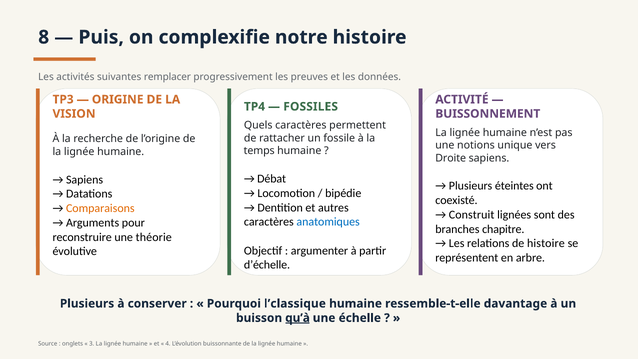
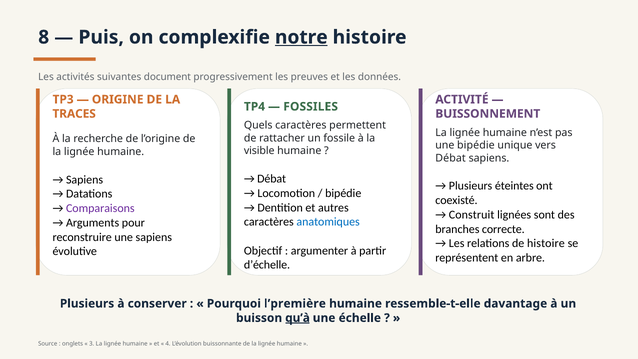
notre underline: none -> present (301, 37)
remplacer: remplacer -> document (167, 77)
VISION: VISION -> TRACES (74, 114)
une notions: notions -> bipédie (476, 145)
temps: temps -> visible (259, 151)
Droite: Droite -> Débat (451, 158)
Comparaisons colour: orange -> purple (100, 208)
chapitre: chapitre -> correcte (503, 229)
une théorie: théorie -> sapiens (154, 237)
l’classique: l’classique -> l’première (295, 303)
